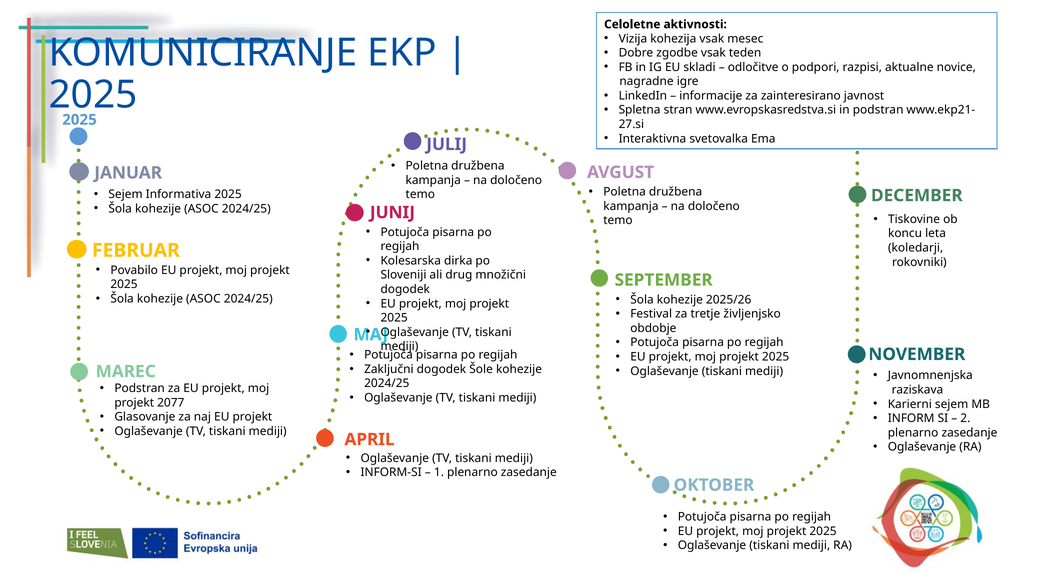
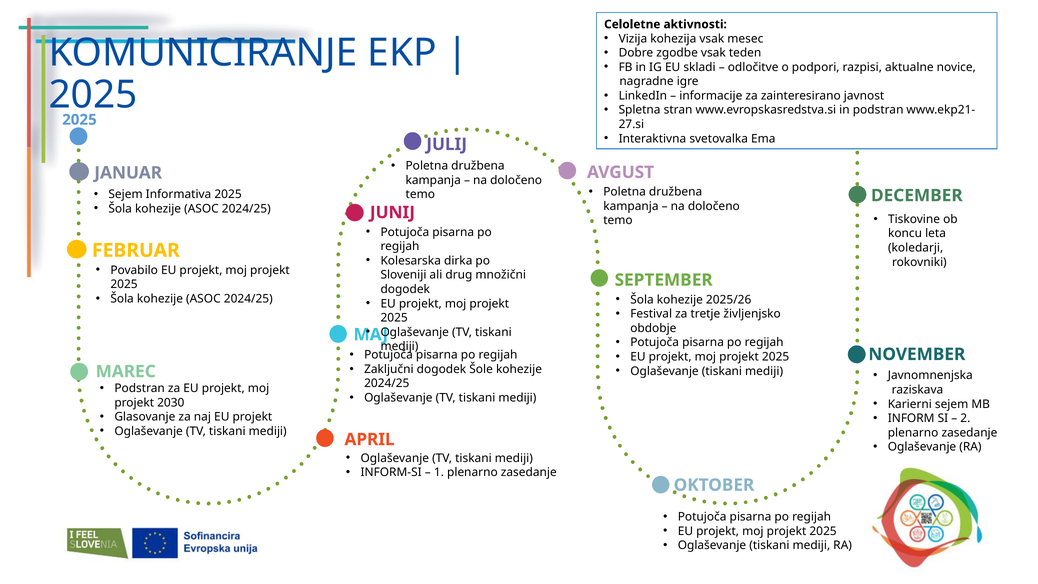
2077: 2077 -> 2030 (171, 403)
